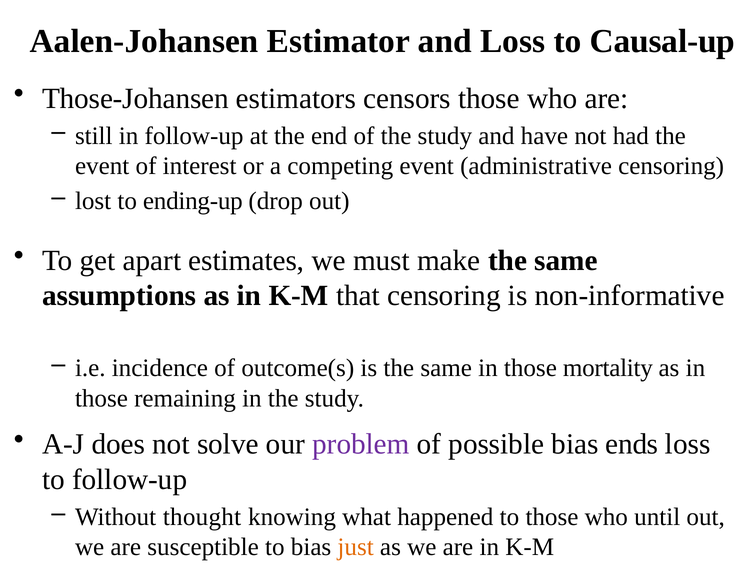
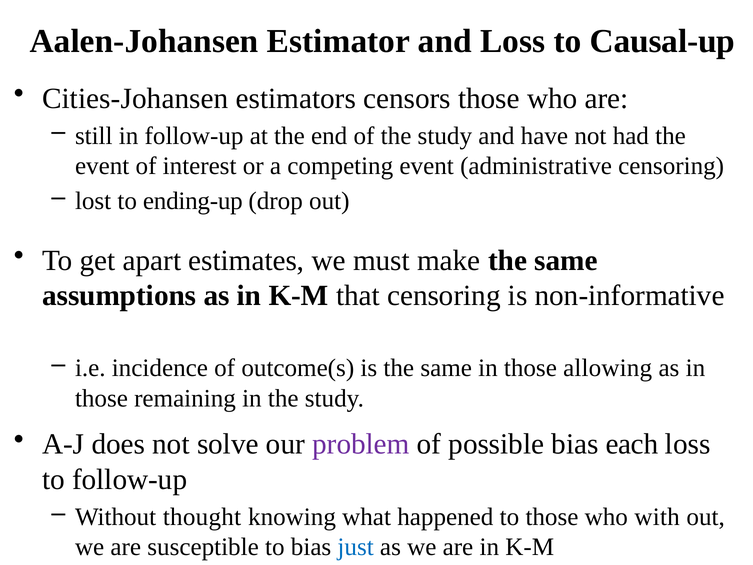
Those-Johansen: Those-Johansen -> Cities-Johansen (135, 98)
mortality: mortality -> allowing (608, 368)
ends: ends -> each (632, 444)
until: until -> with (657, 517)
just colour: orange -> blue (356, 547)
